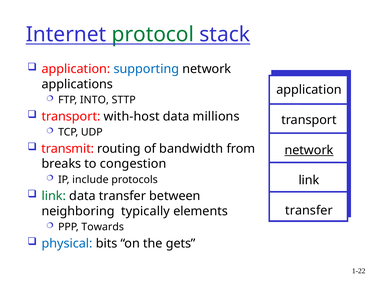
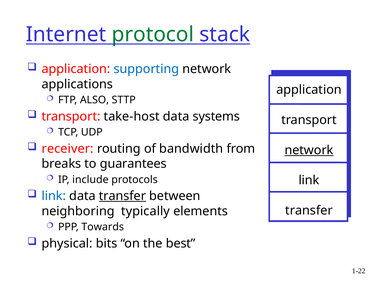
INTO: INTO -> ALSO (94, 100)
with-host: with-host -> take-host (132, 117)
millions: millions -> systems (216, 117)
transmit: transmit -> receiver (68, 149)
congestion: congestion -> guarantees (133, 164)
link colour: green -> blue (54, 196)
transfer underline: none -> present (122, 196)
physical colour: blue -> black (67, 244)
gets: gets -> best (181, 244)
